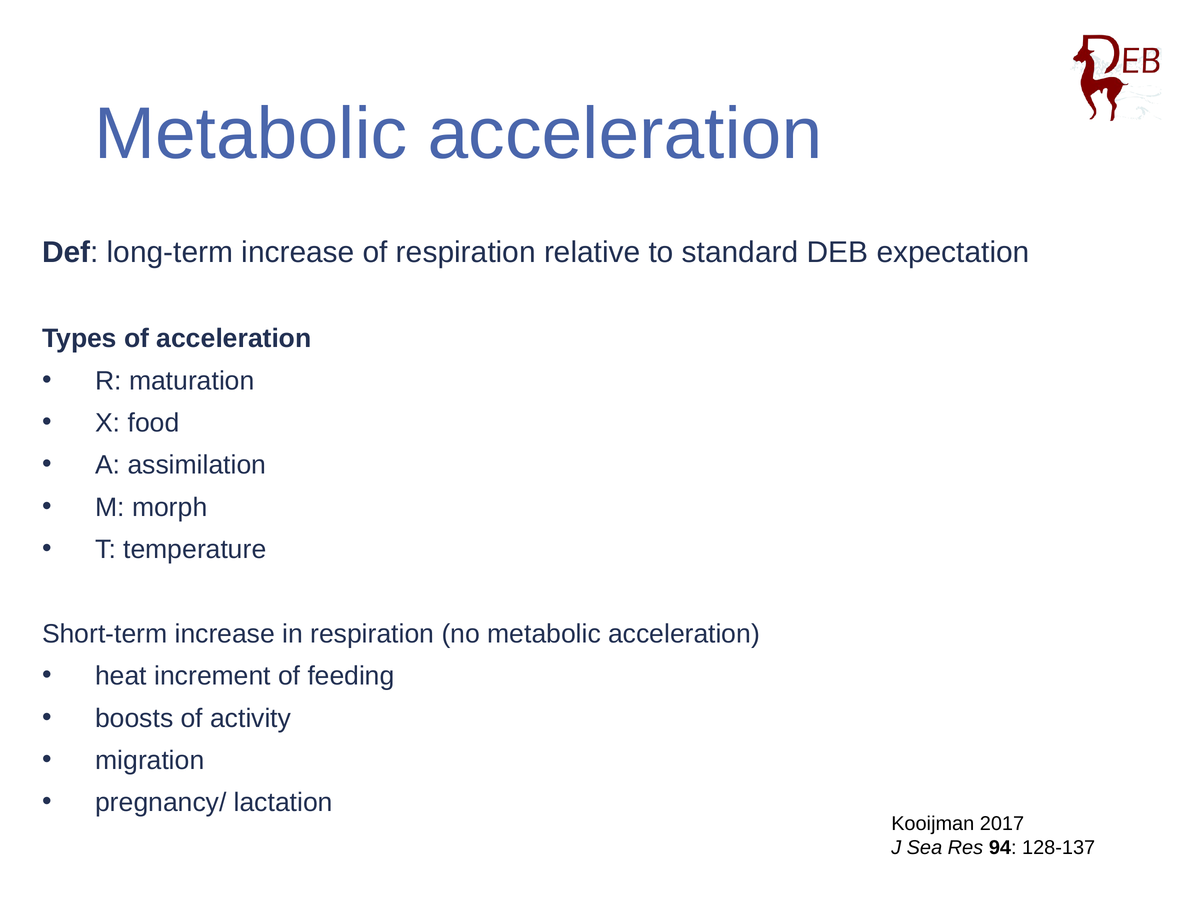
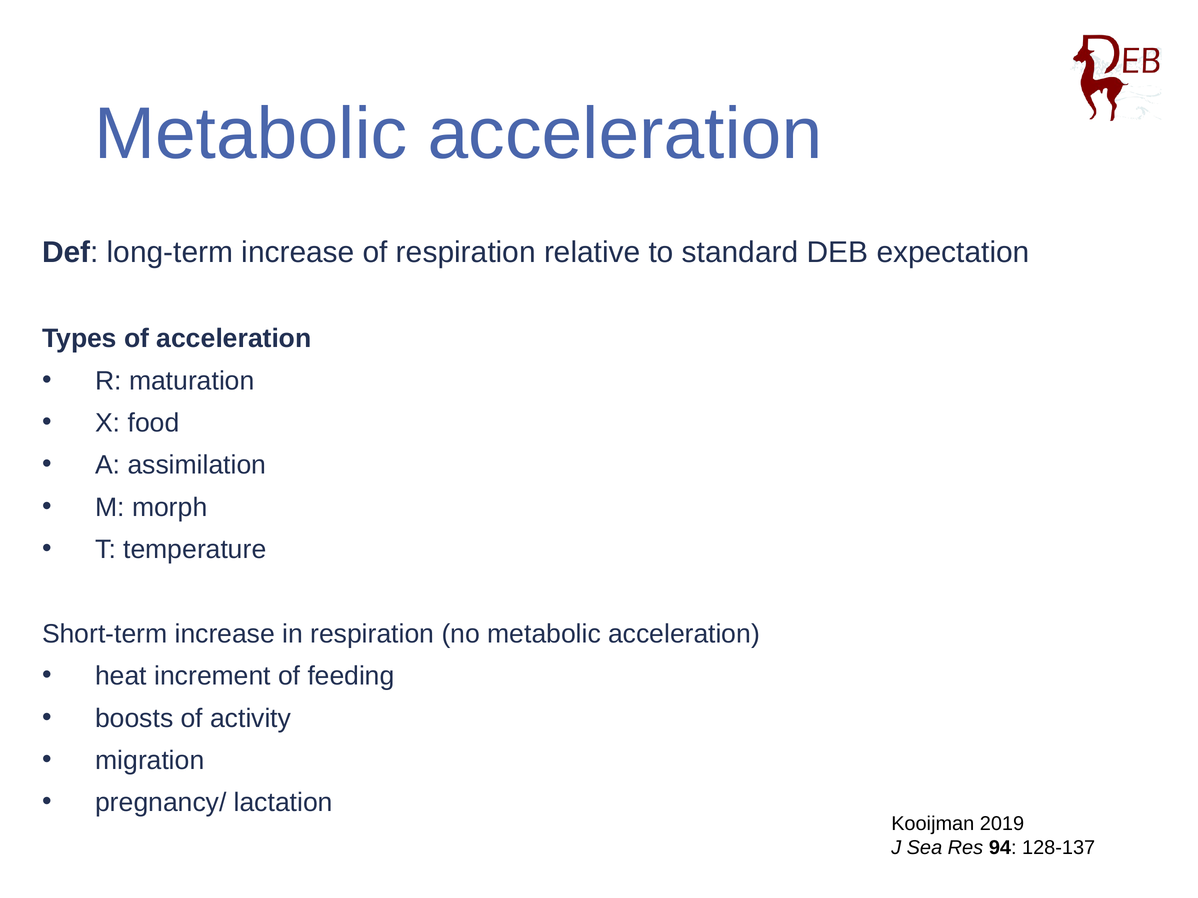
2017: 2017 -> 2019 (1002, 824)
